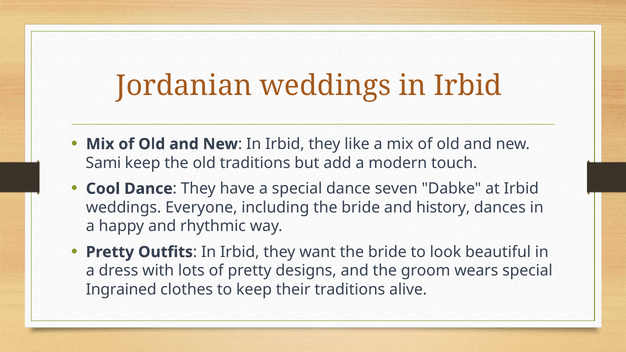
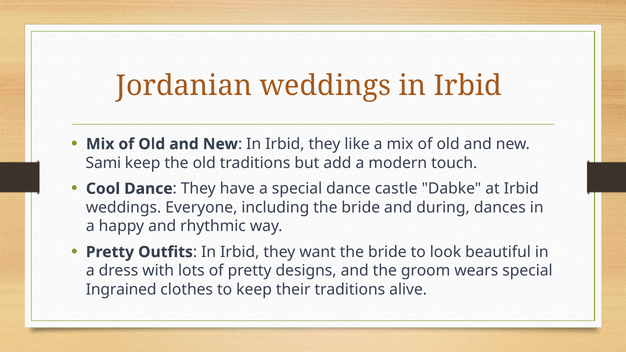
seven: seven -> castle (396, 189)
history: history -> during (443, 208)
